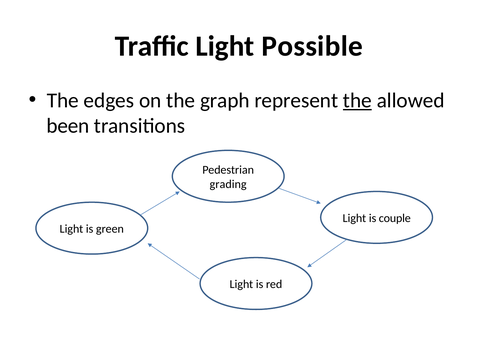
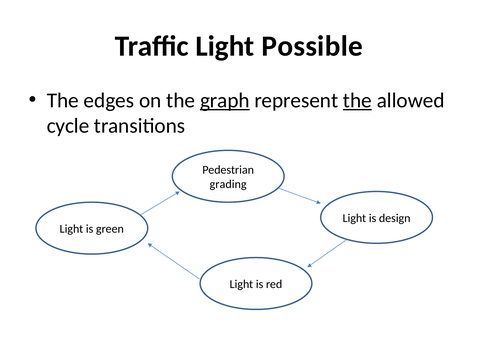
graph underline: none -> present (225, 100)
been: been -> cycle (68, 126)
couple: couple -> design (395, 218)
